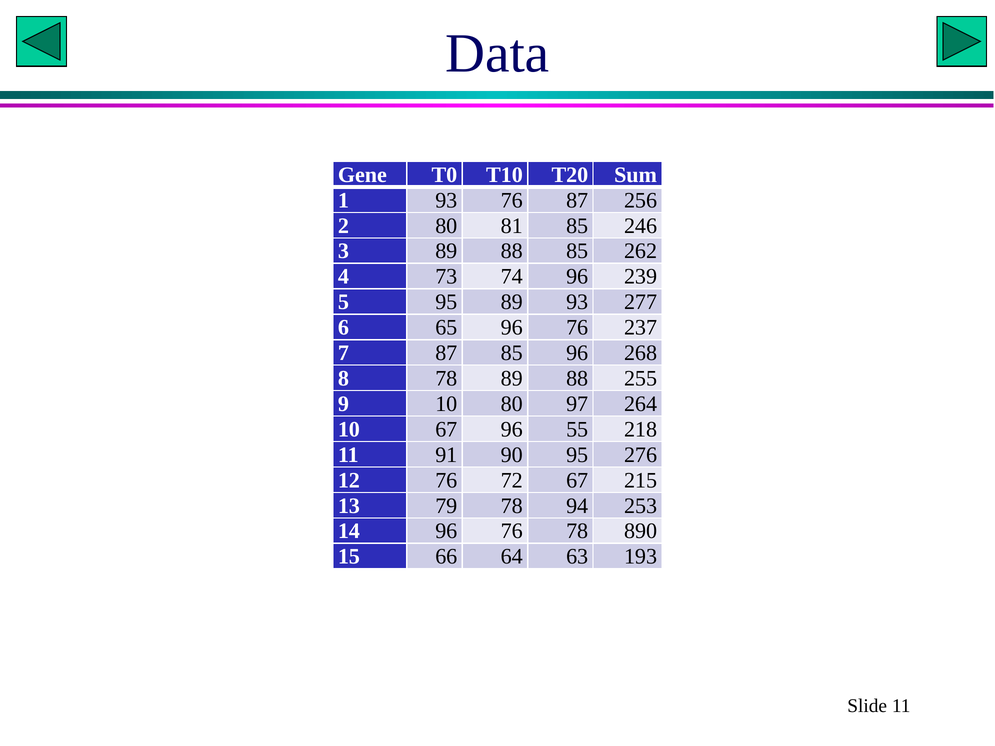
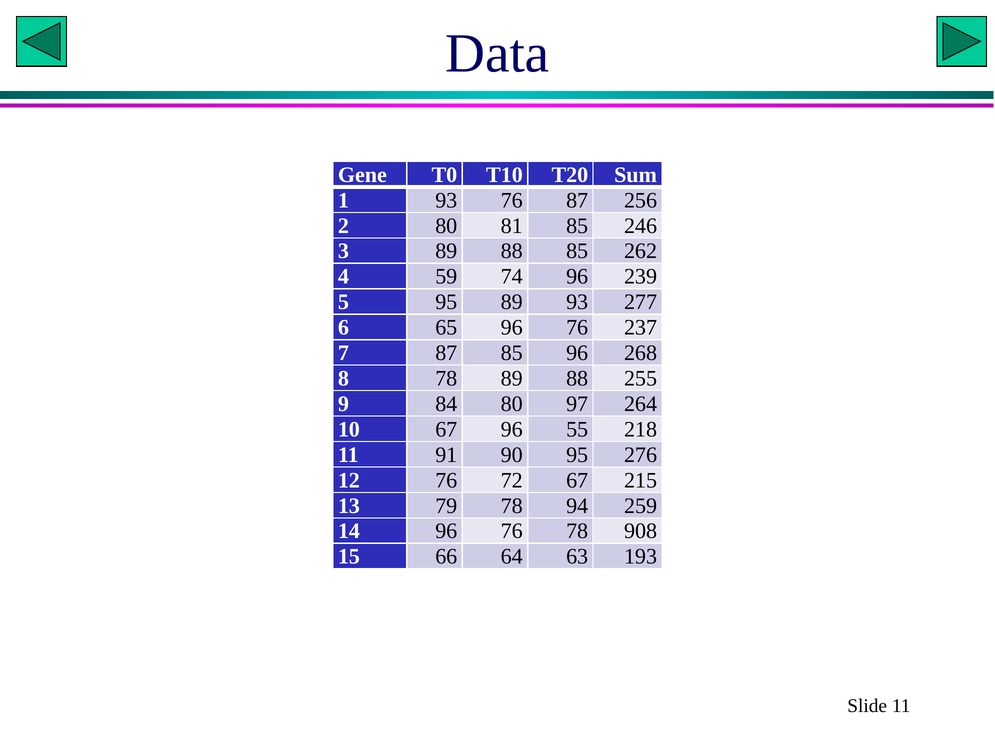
73: 73 -> 59 (446, 277)
9 10: 10 -> 84 (446, 404)
253: 253 -> 259 (641, 506)
890: 890 -> 908 (641, 531)
